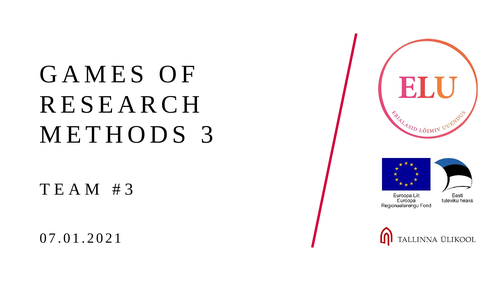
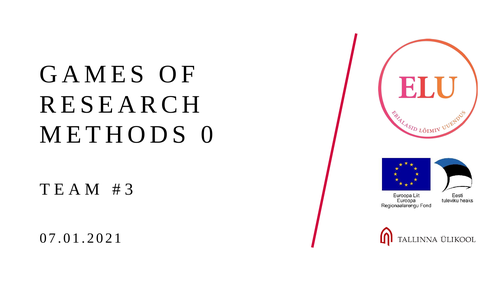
3: 3 -> 0 (207, 135)
